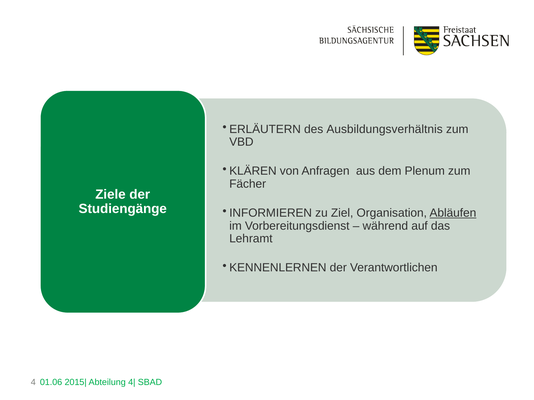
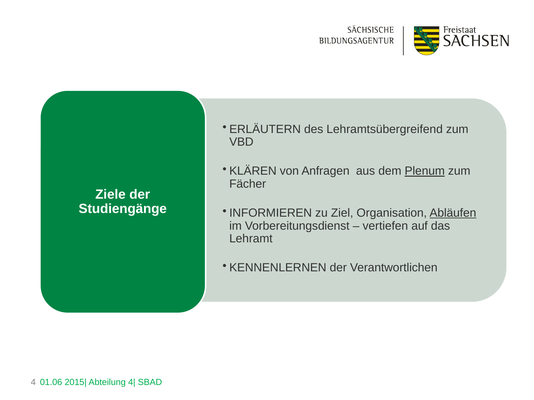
Ausbildungsverhältnis: Ausbildungsverhältnis -> Lehramtsübergreifend (385, 129)
Plenum underline: none -> present (425, 171)
während: während -> vertiefen (385, 226)
